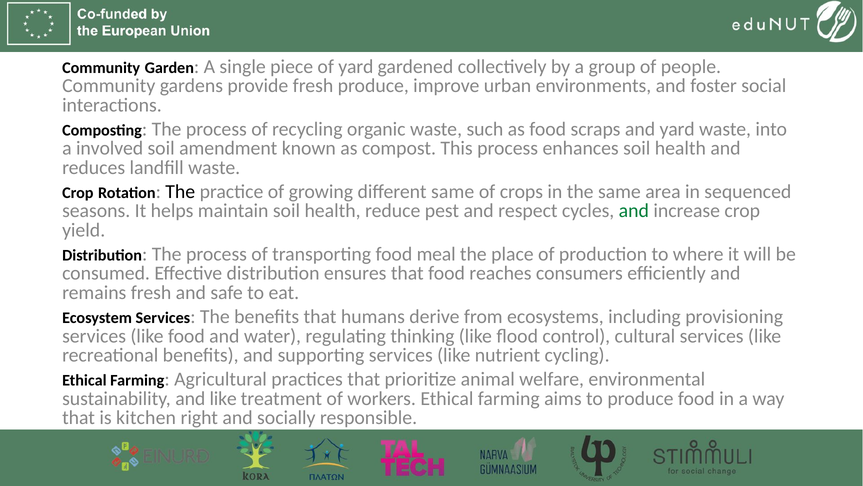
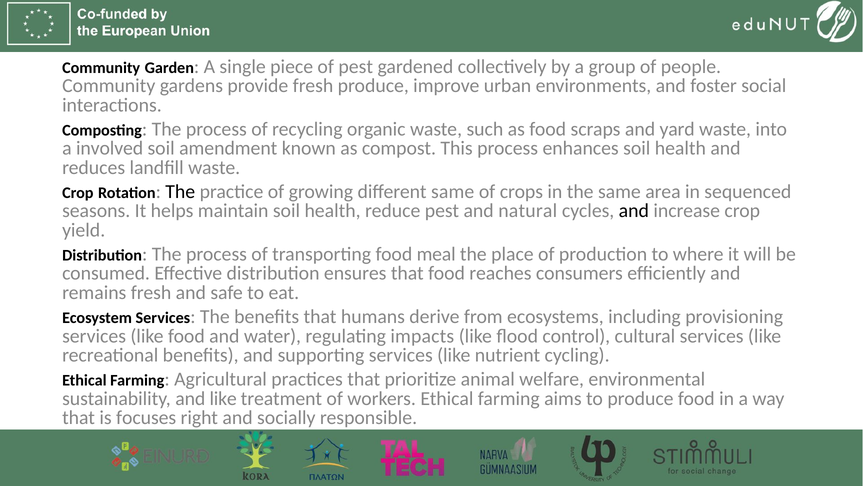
of yard: yard -> pest (356, 66)
respect: respect -> natural (528, 211)
and colour: green -> black (634, 211)
thinking: thinking -> impacts (422, 336)
kitchen: kitchen -> focuses (146, 417)
